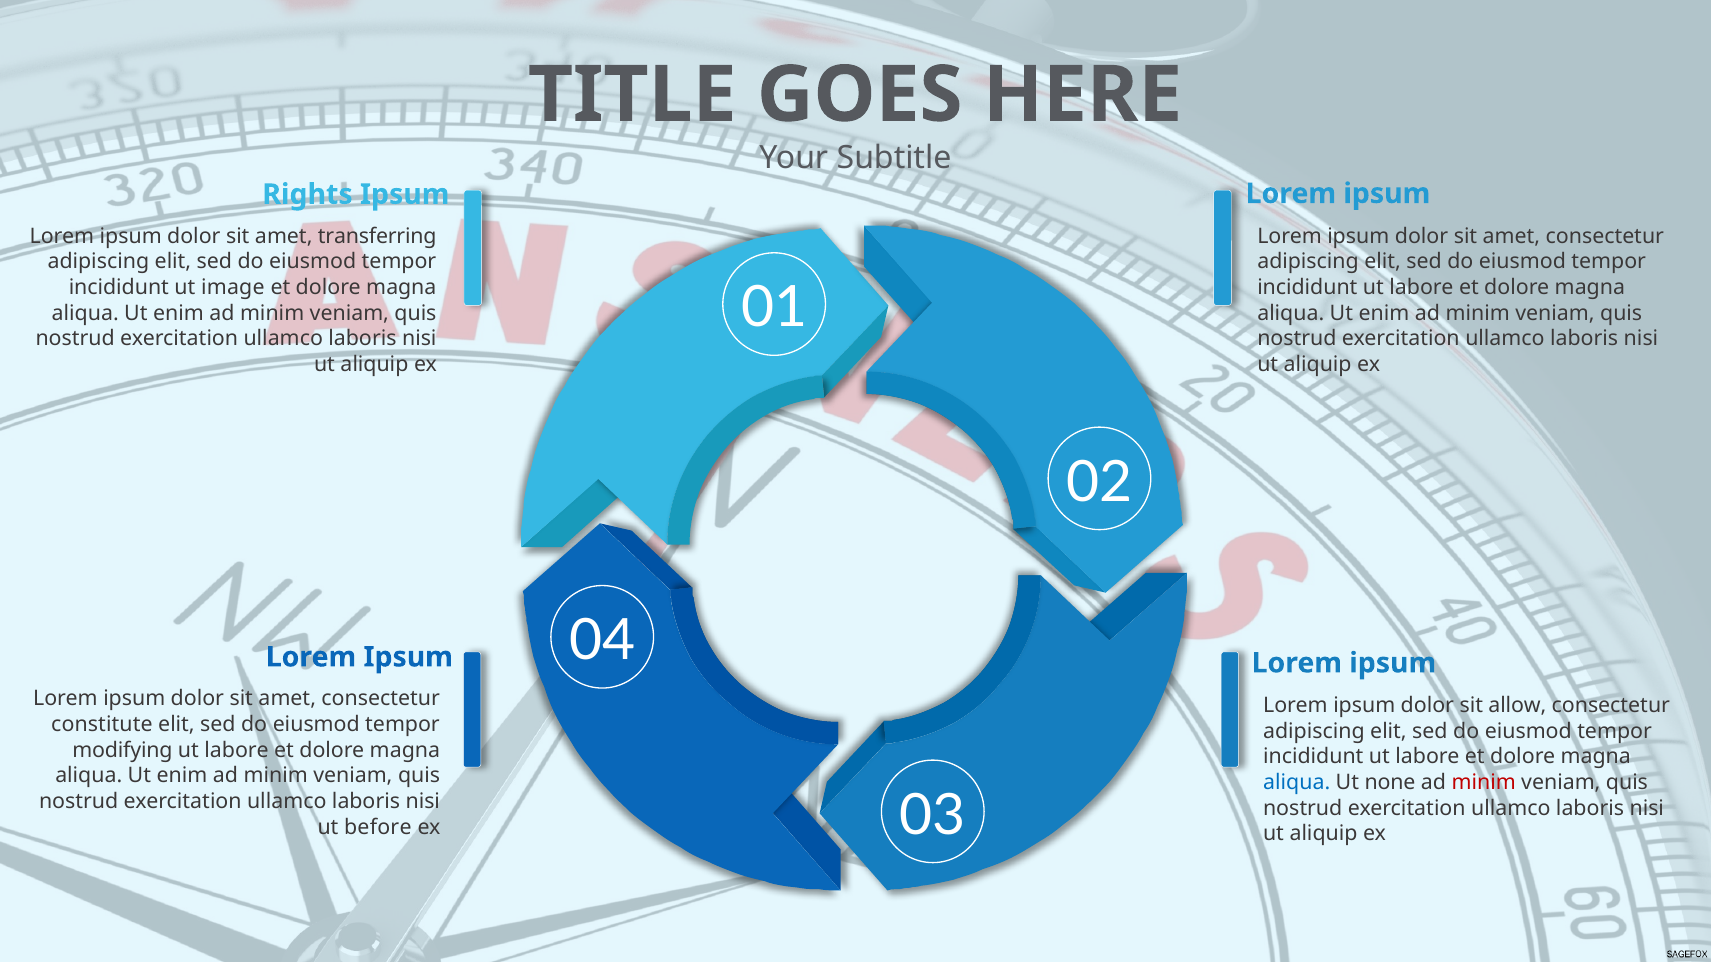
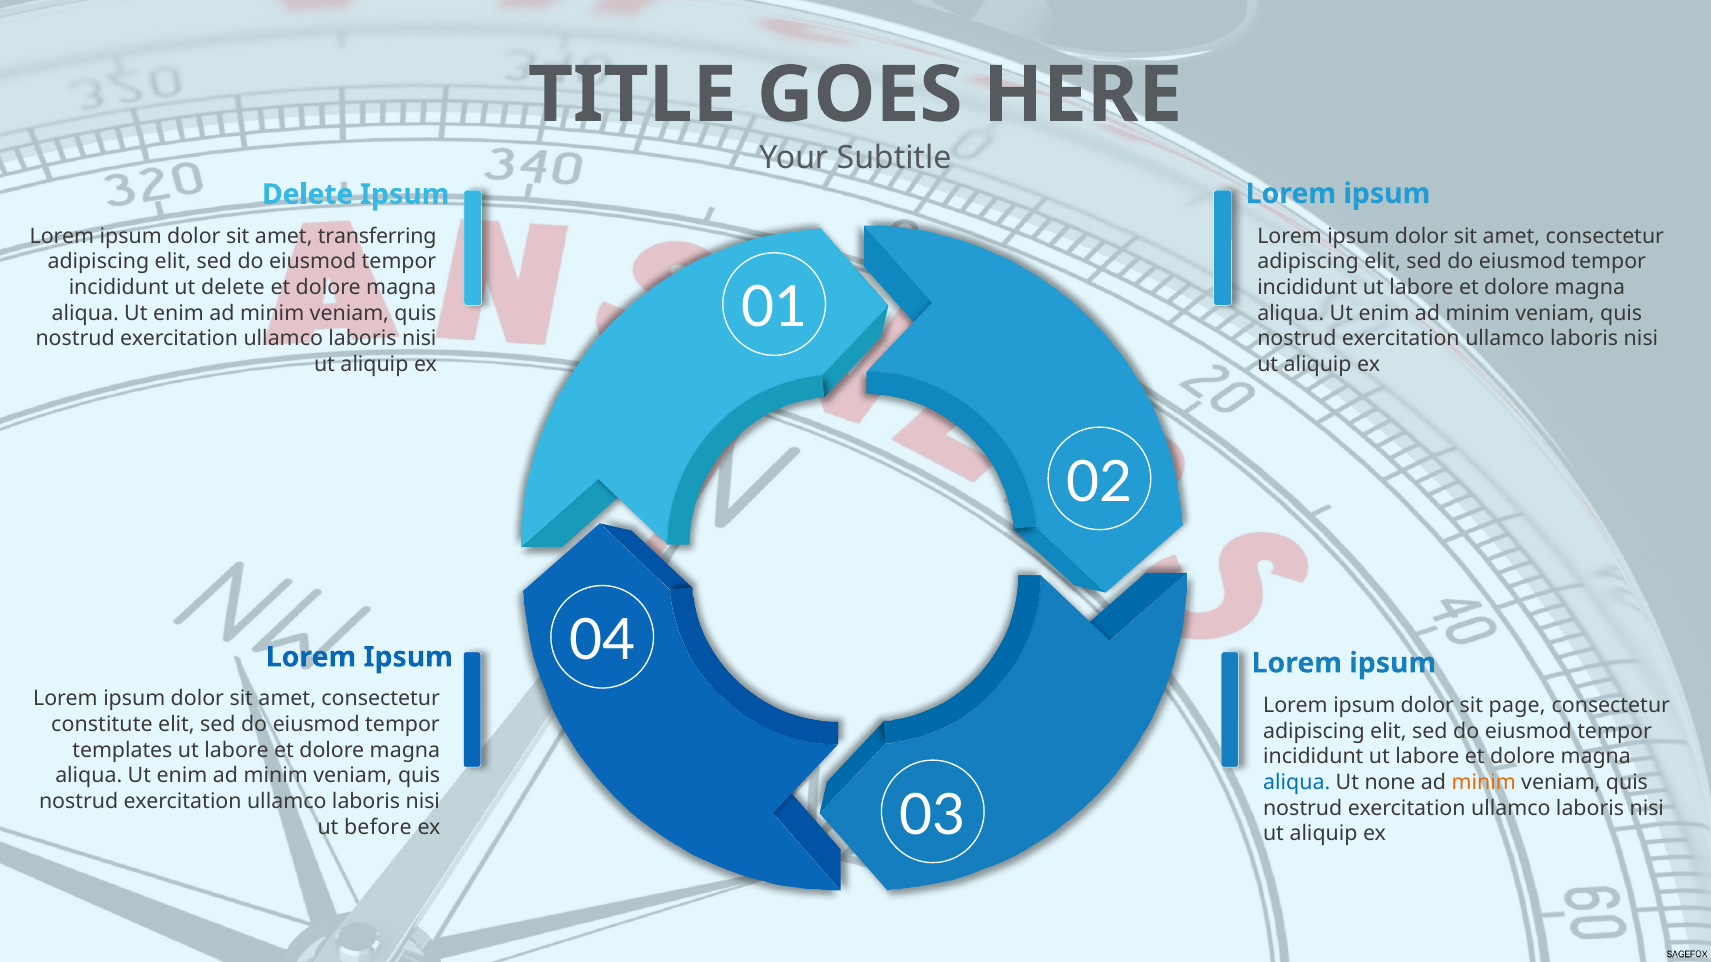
Rights: Rights -> Delete (308, 194)
ut image: image -> delete (233, 288)
allow: allow -> page (1517, 706)
modifying: modifying -> templates (122, 751)
minim colour: red -> orange (1484, 783)
